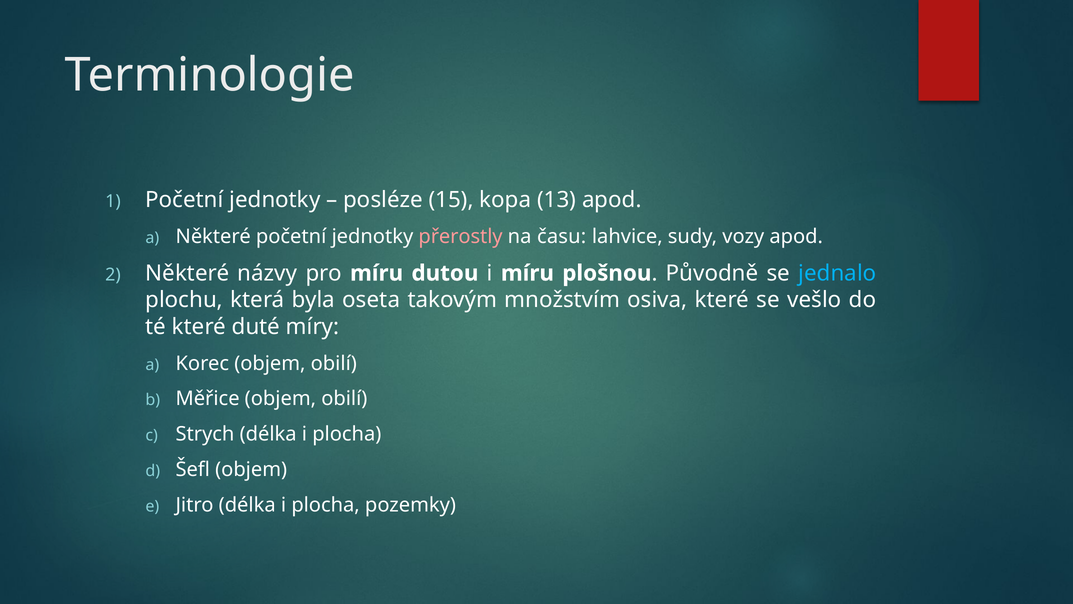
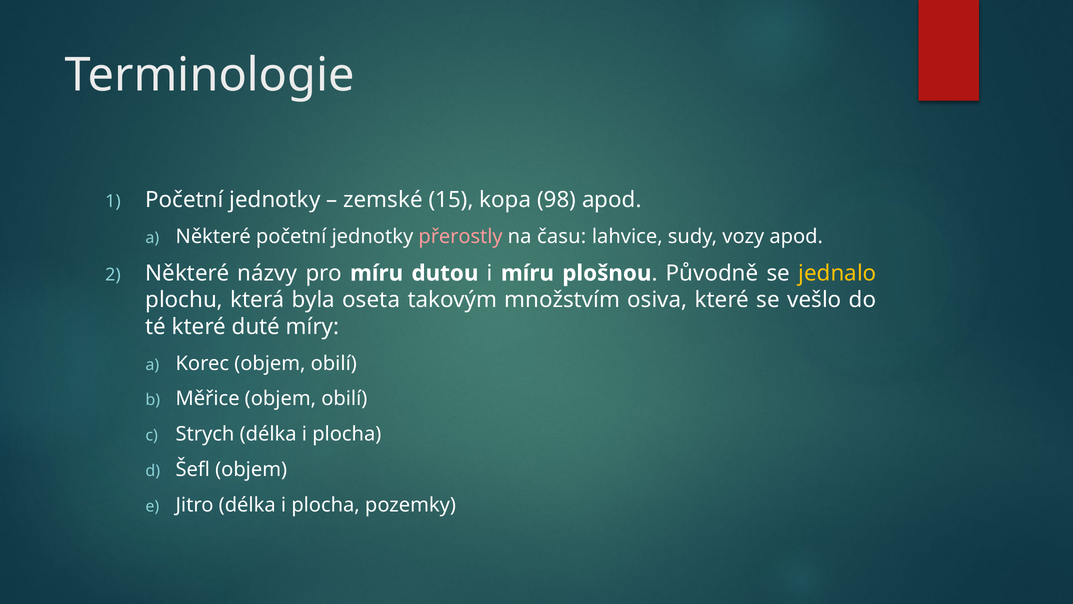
posléze: posléze -> zemské (383, 200)
13: 13 -> 98 (557, 200)
jednalo colour: light blue -> yellow (837, 273)
